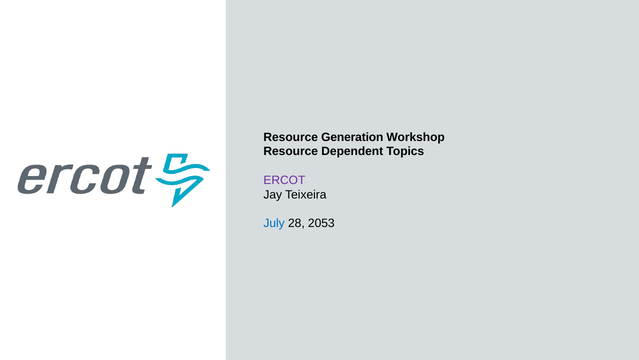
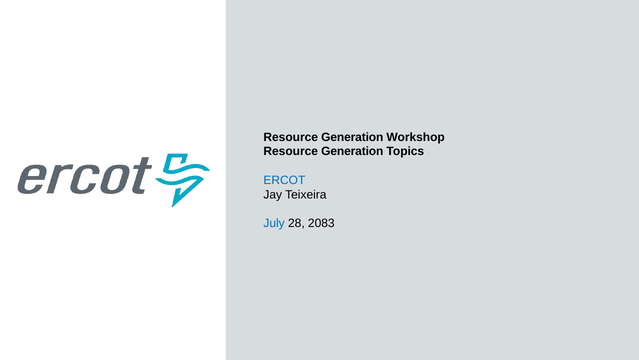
Dependent: Dependent -> Generation (352, 151)
ERCOT colour: purple -> blue (284, 180)
2053: 2053 -> 2083 (321, 223)
